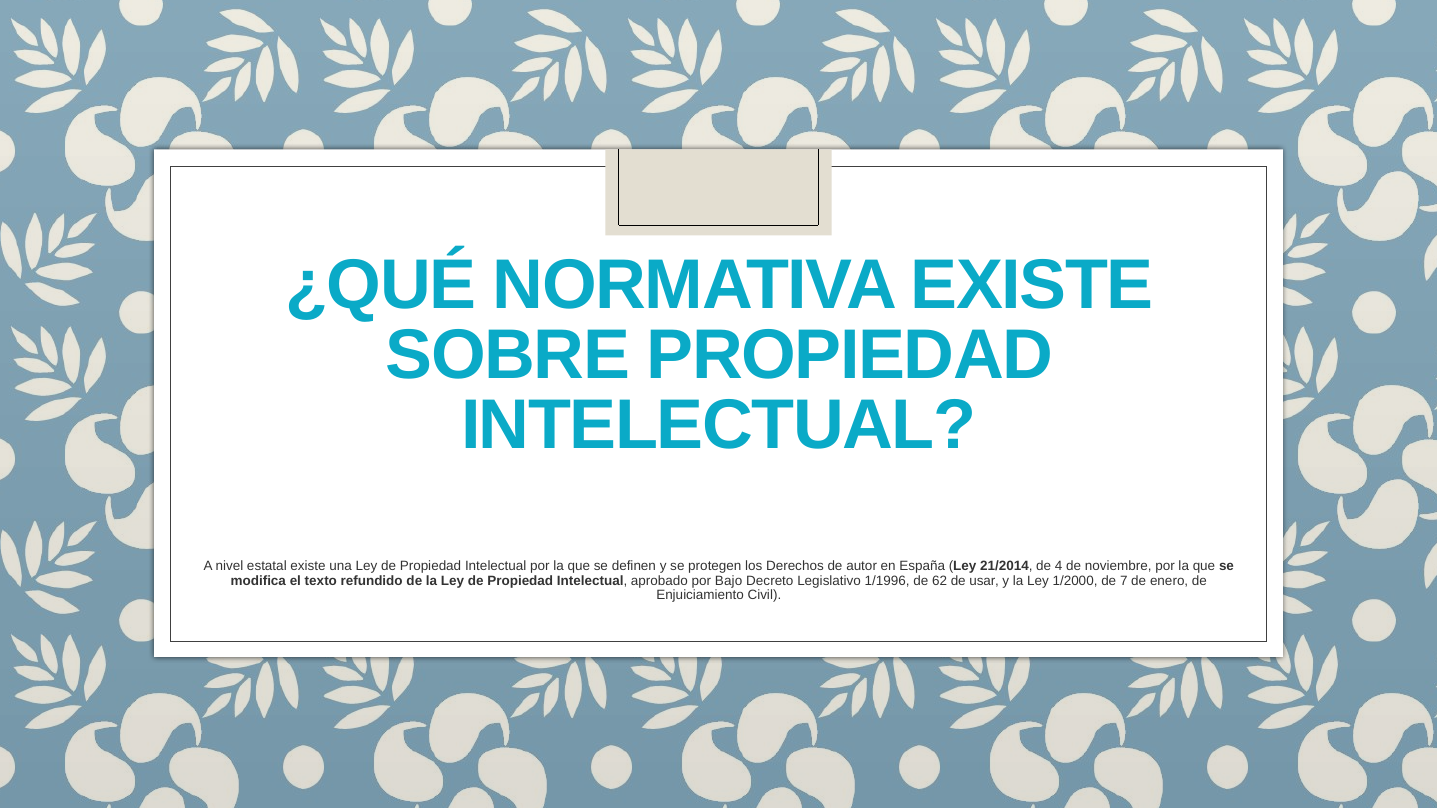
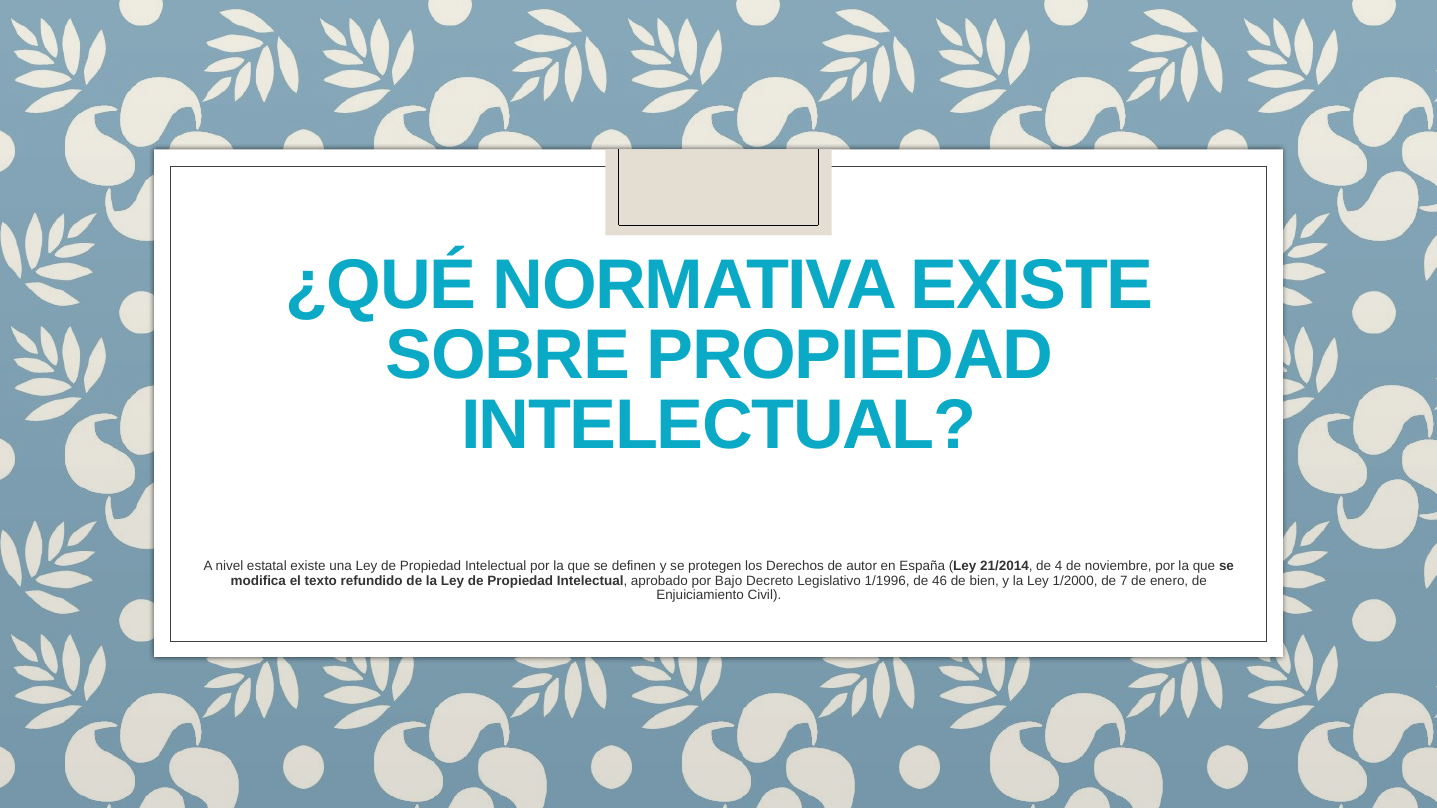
62: 62 -> 46 (940, 581)
usar: usar -> bien (984, 581)
